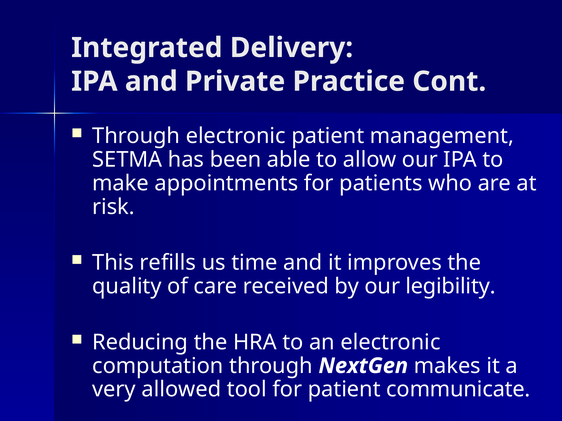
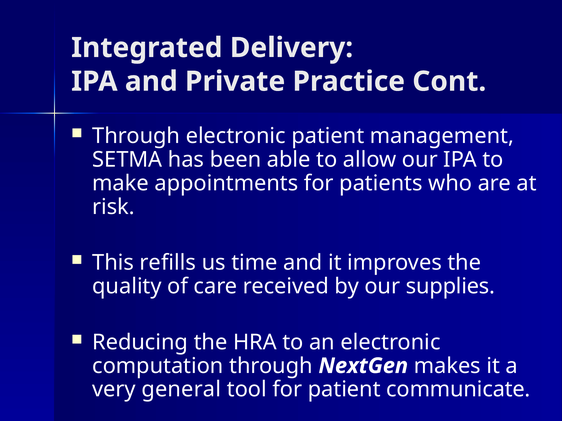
legibility: legibility -> supplies (450, 287)
allowed: allowed -> general (181, 390)
